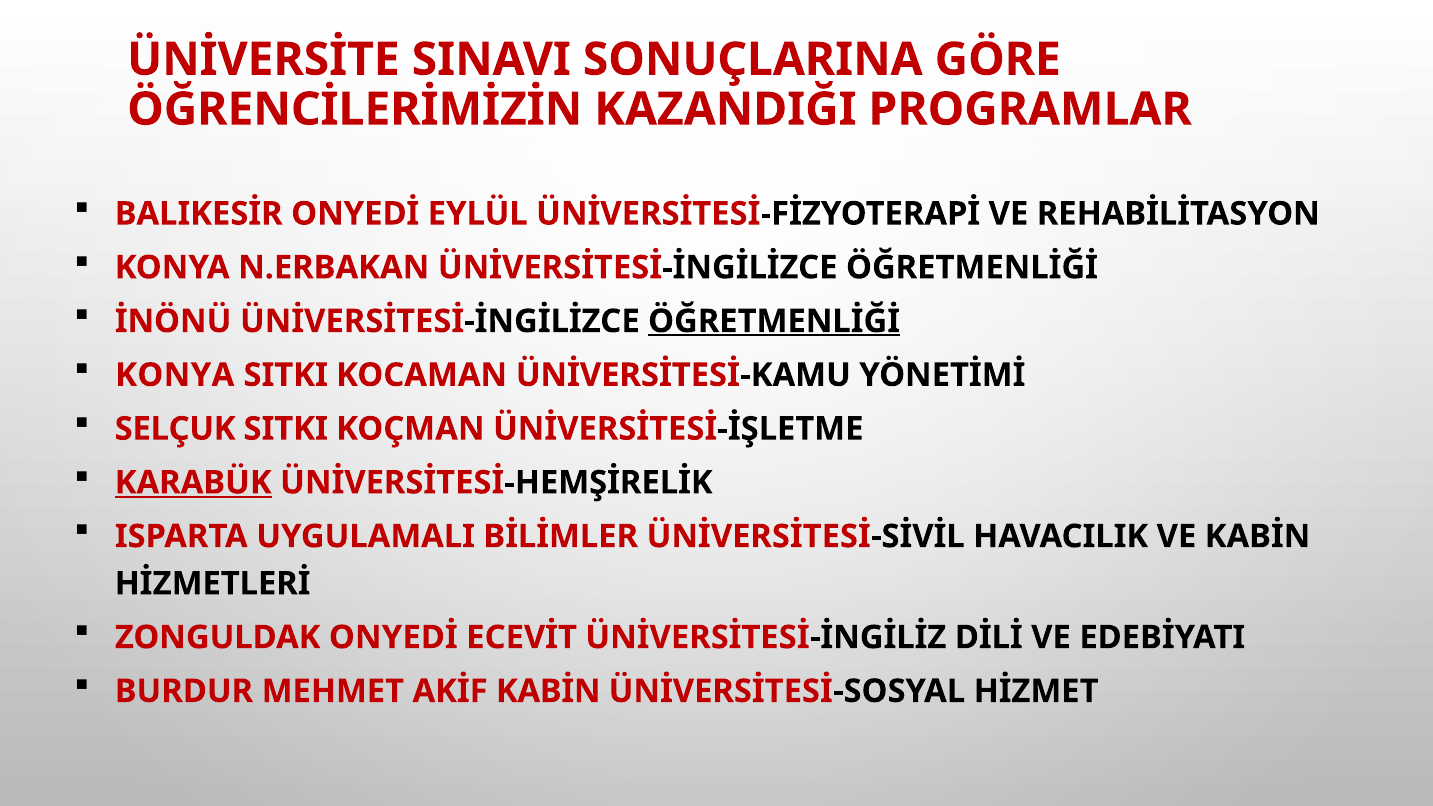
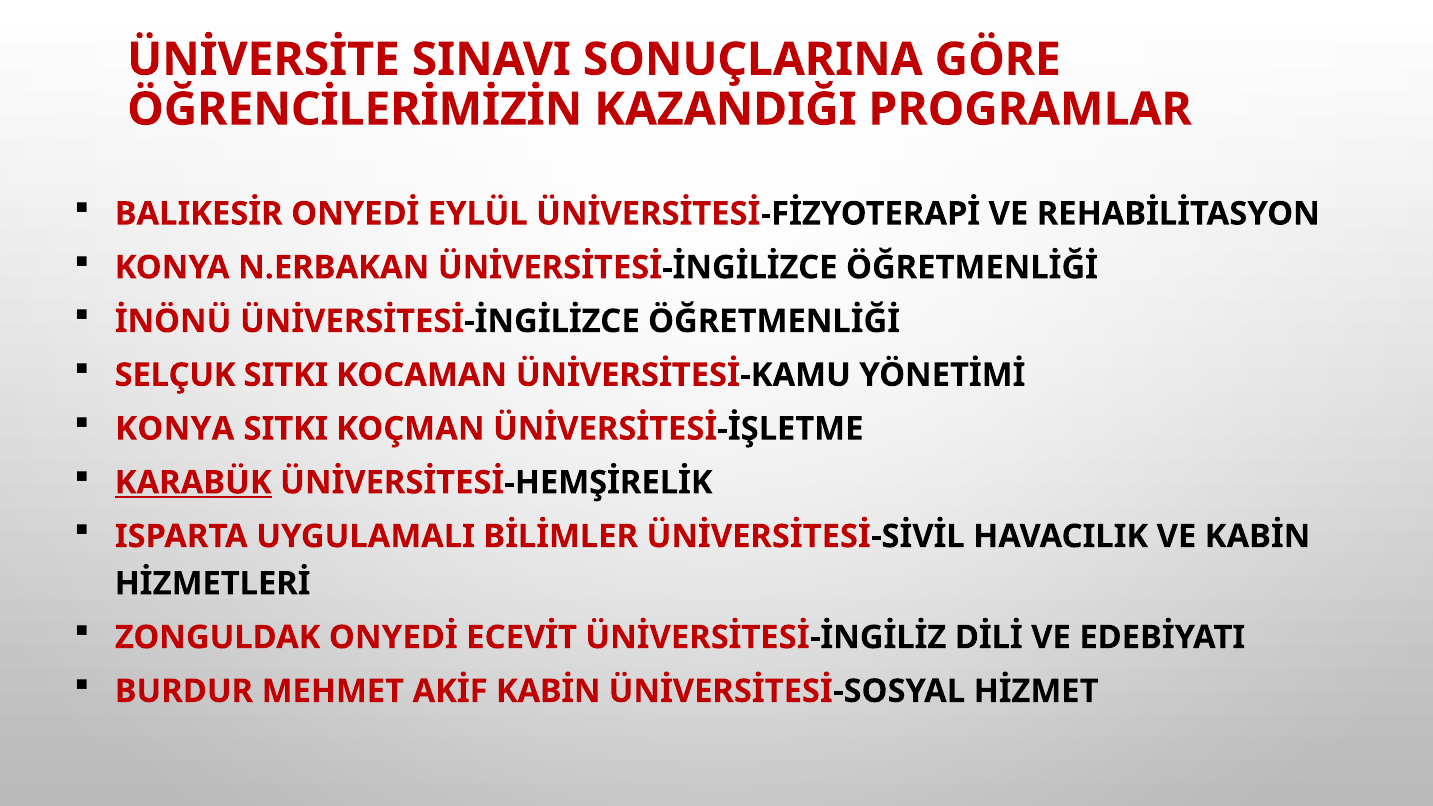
ÖĞRETMENLİĞİ underline: present -> none (774, 321)
KONYA: KONYA -> SELÇUK (175, 375)
SELÇUK: SELÇUK -> KONYA (175, 429)
